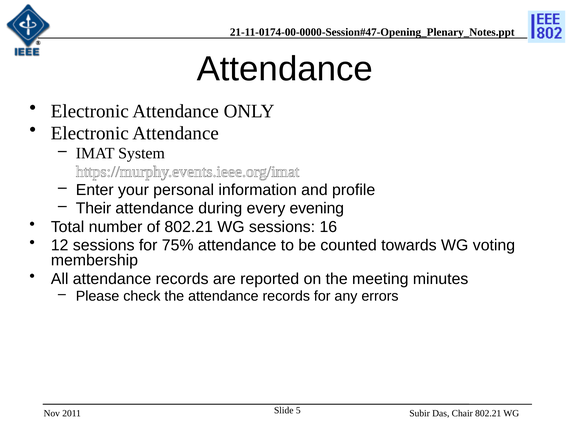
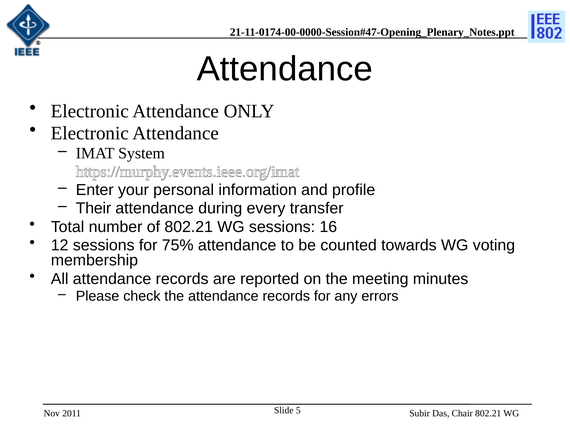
evening: evening -> transfer (317, 208)
